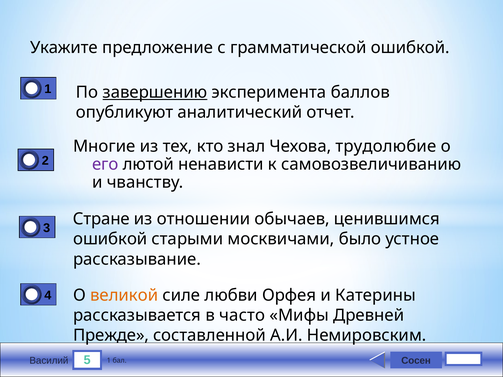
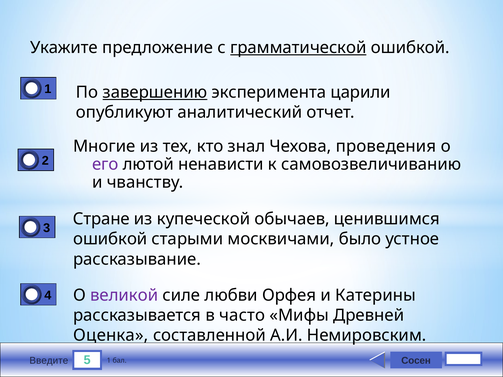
грамматической underline: none -> present (298, 48)
баллов: баллов -> царили (361, 92)
трудолюбие: трудолюбие -> проведения (386, 146)
отношении: отношении -> купеческой (204, 219)
великой colour: orange -> purple (124, 295)
Прежде: Прежде -> Оценка (111, 336)
Василий: Василий -> Введите (49, 361)
